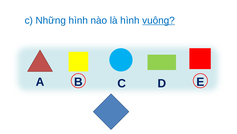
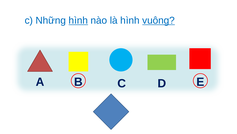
hình underline: none -> present (78, 20)
